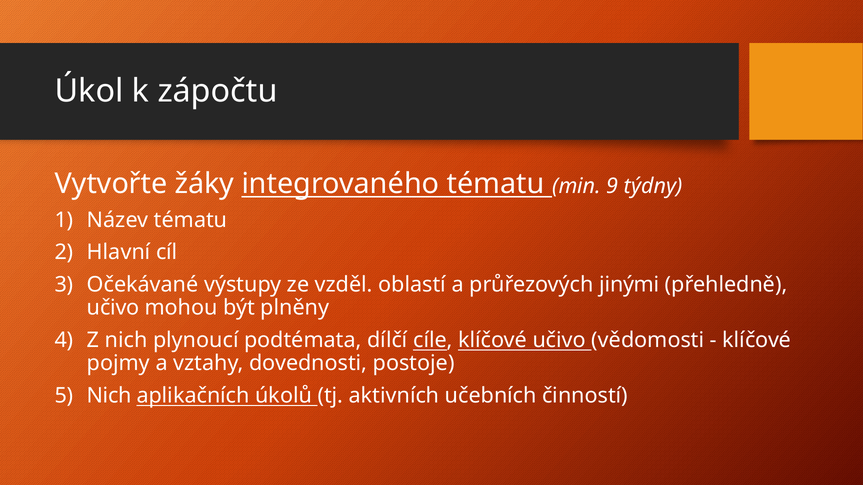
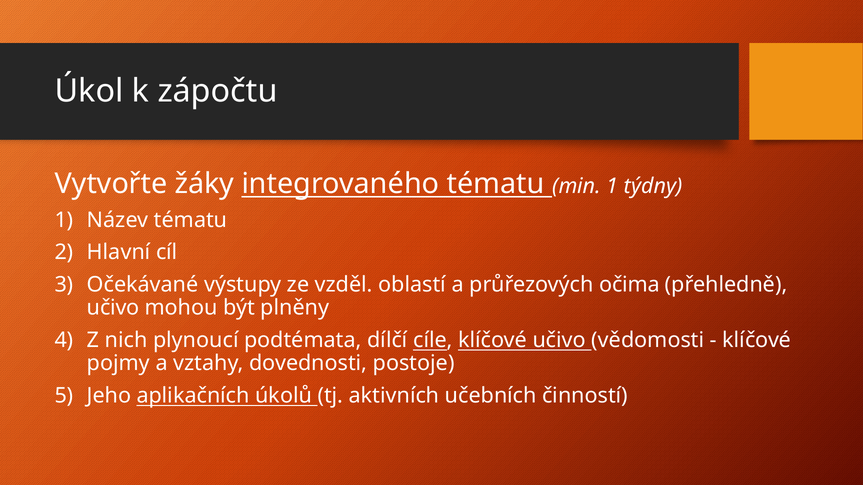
min 9: 9 -> 1 (612, 186)
jinými: jinými -> očima (629, 285)
Nich: Nich -> Jeho (109, 396)
